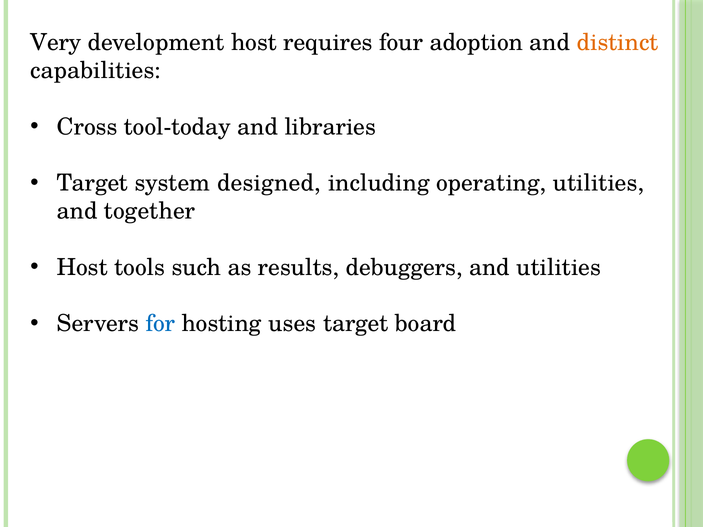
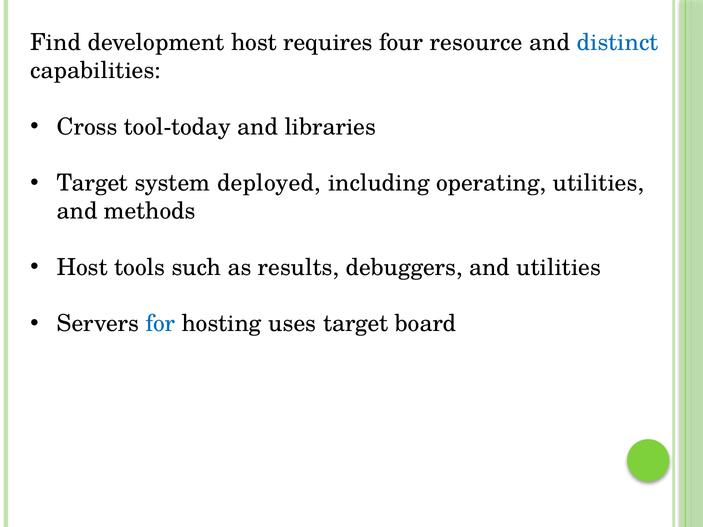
Very: Very -> Find (56, 43)
adoption: adoption -> resource (476, 43)
distinct colour: orange -> blue (618, 43)
designed: designed -> deployed (269, 183)
together: together -> methods (150, 211)
